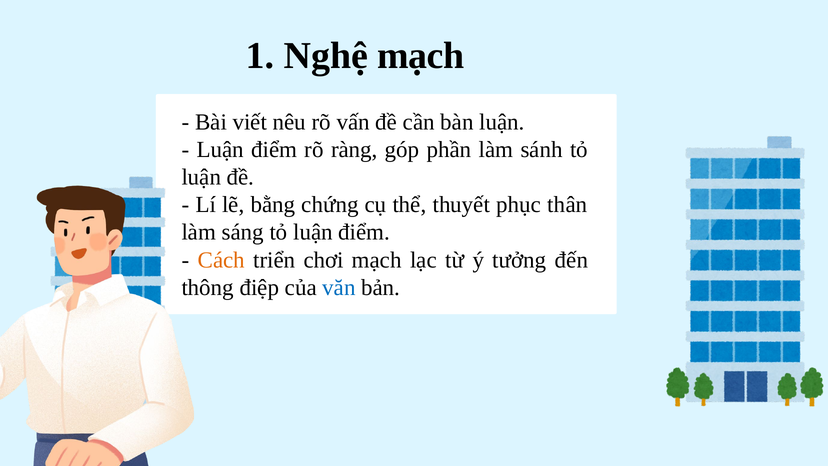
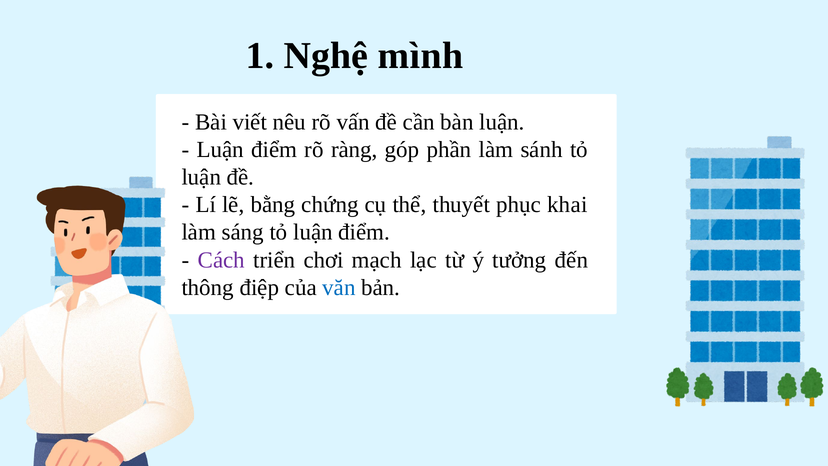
Nghệ mạch: mạch -> mình (420, 56)
thân: thân -> khai (567, 205)
Cách colour: orange -> purple (221, 260)
